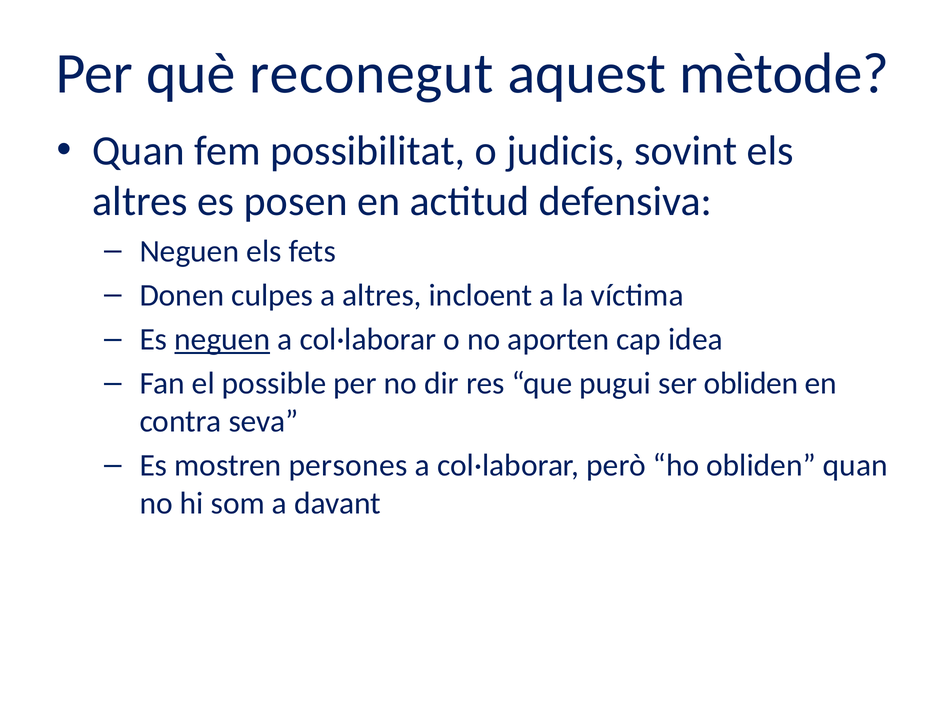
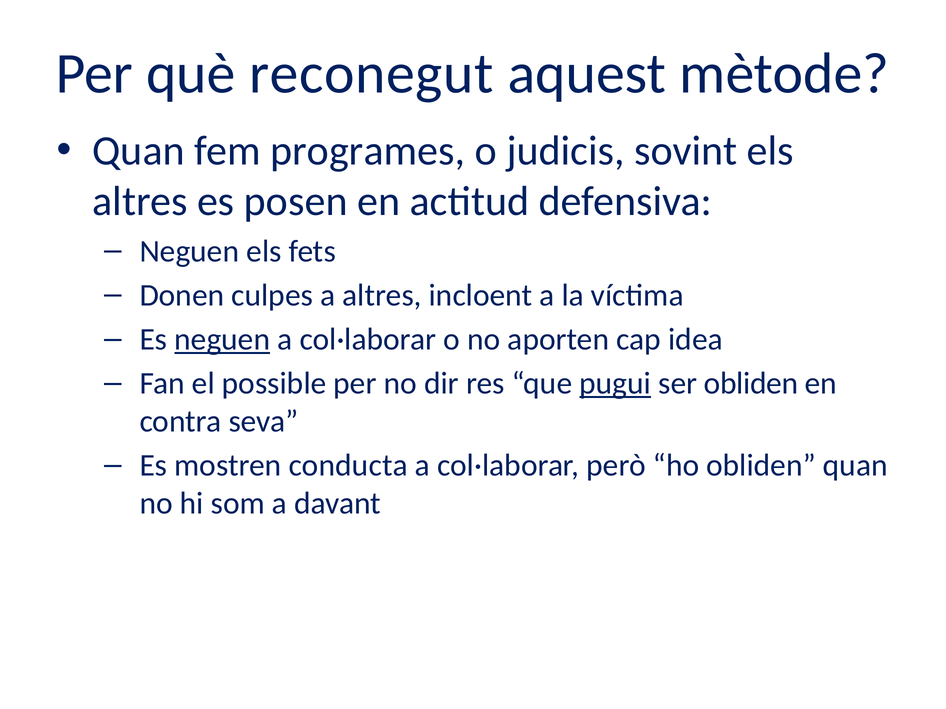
possibilitat: possibilitat -> programes (368, 151)
pugui underline: none -> present (615, 384)
persones: persones -> conducta (348, 466)
